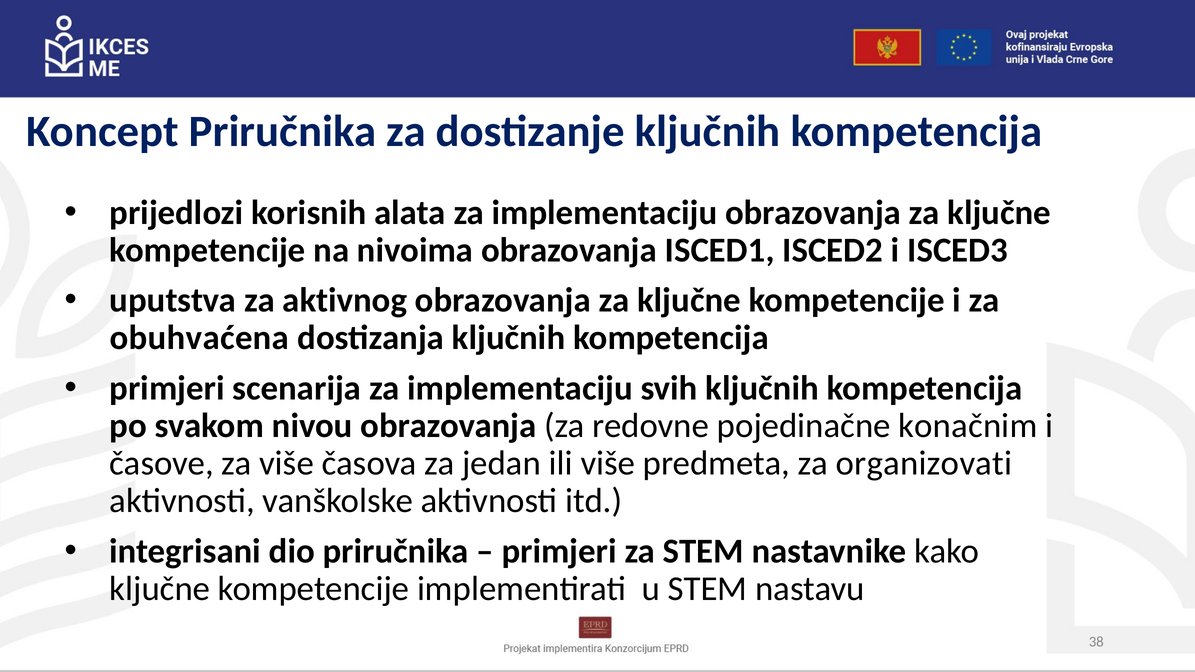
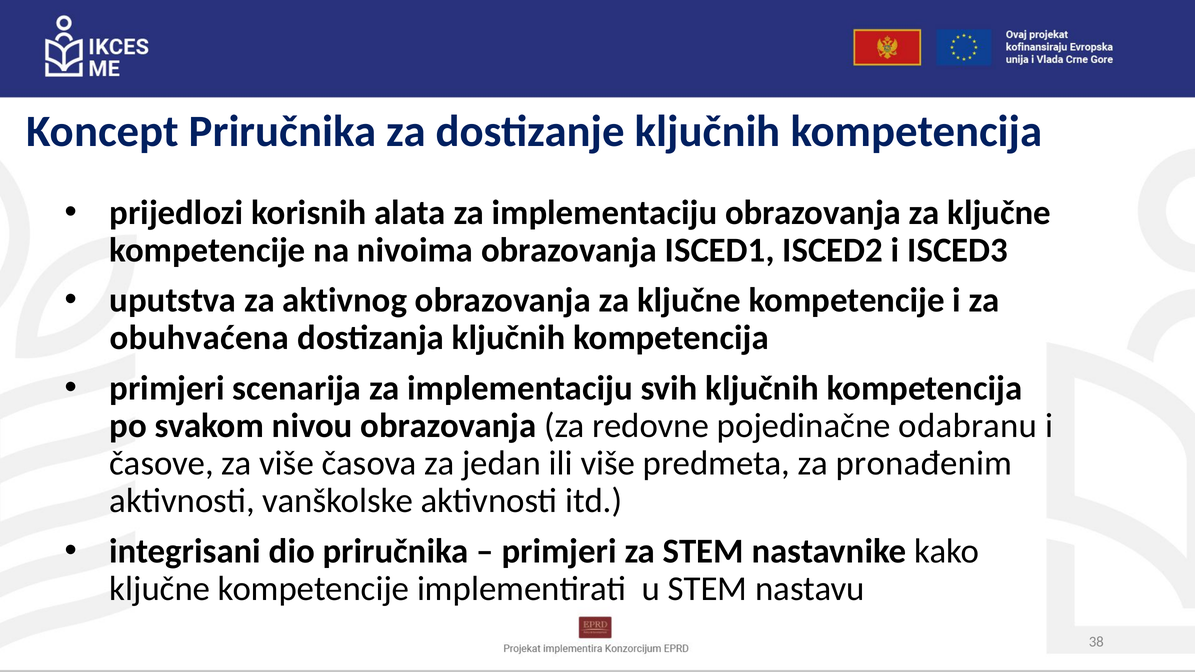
konačnim: konačnim -> odabranu (968, 426)
organizovati: organizovati -> pronađenim (924, 463)
